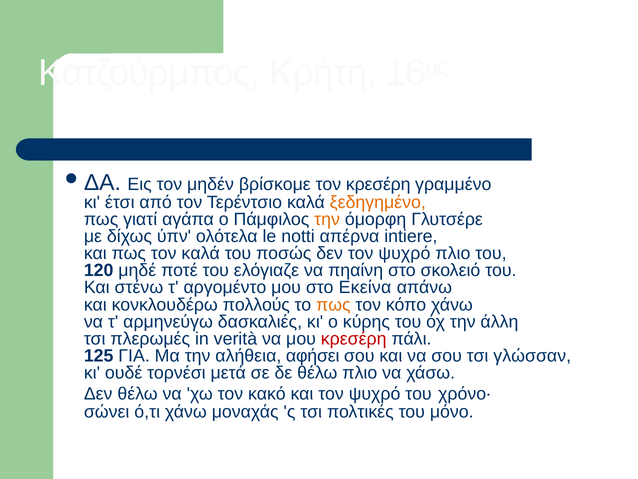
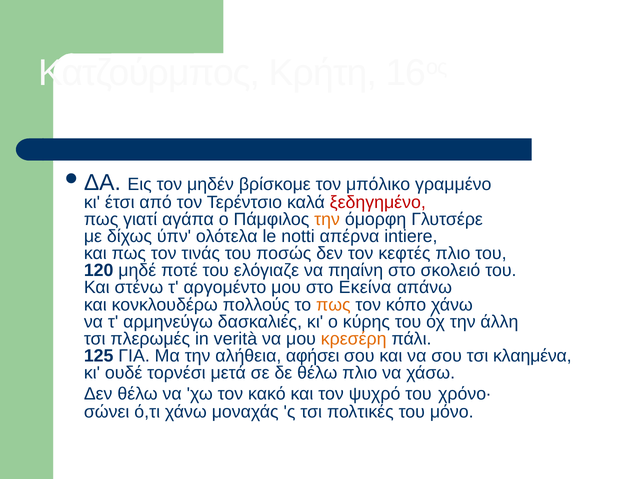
τον κρεσέρη: κρεσέρη -> μπόλικο (378, 184)
ξεδηγημένο colour: orange -> red (378, 202)
τον καλά: καλά -> τινάς (201, 253)
δεν τον ψυχρό: ψυχρό -> κεφτές (404, 253)
κρεσέρη colour: red -> orange (354, 338)
γλώσσαν: γλώσσαν -> κλαημένα (532, 355)
